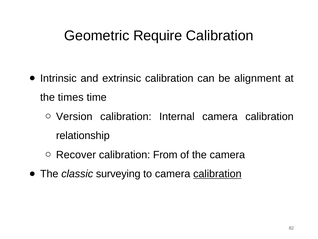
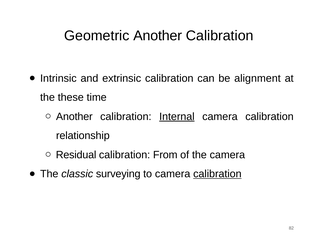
Geometric Require: Require -> Another (158, 36)
times: times -> these (71, 97)
Version: Version -> Another (74, 116)
Internal underline: none -> present (177, 116)
Recover: Recover -> Residual (76, 154)
